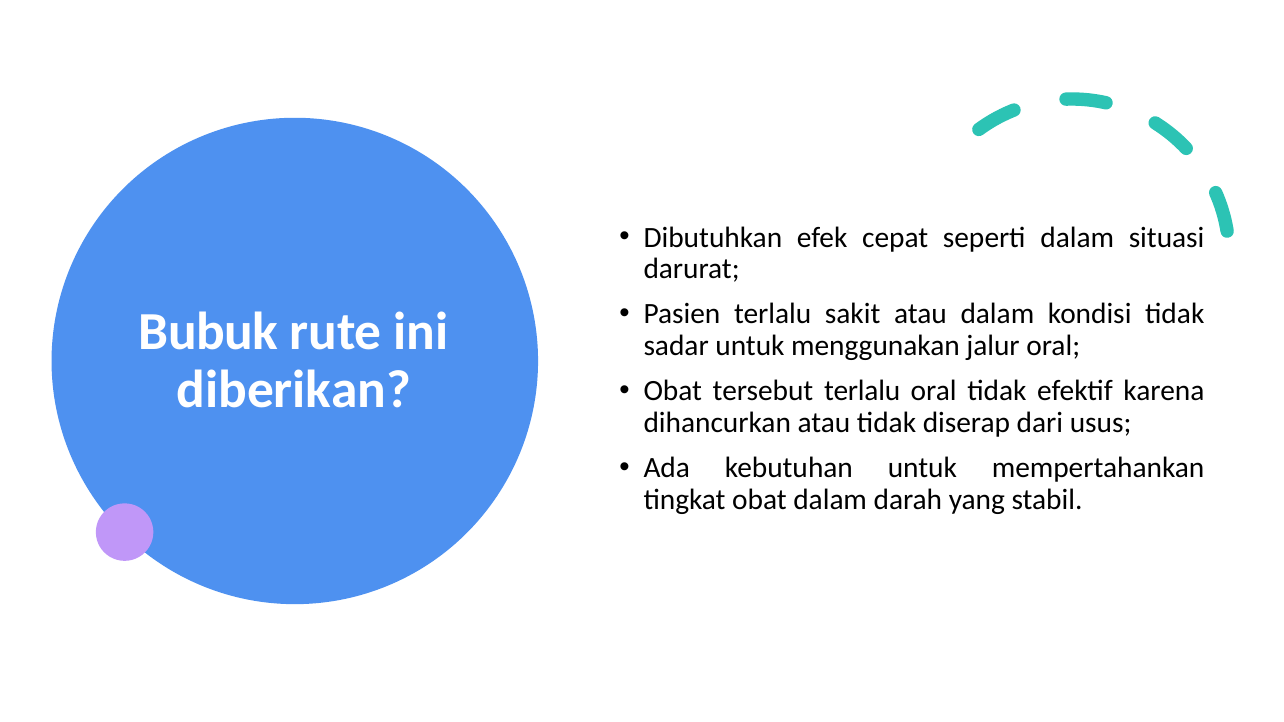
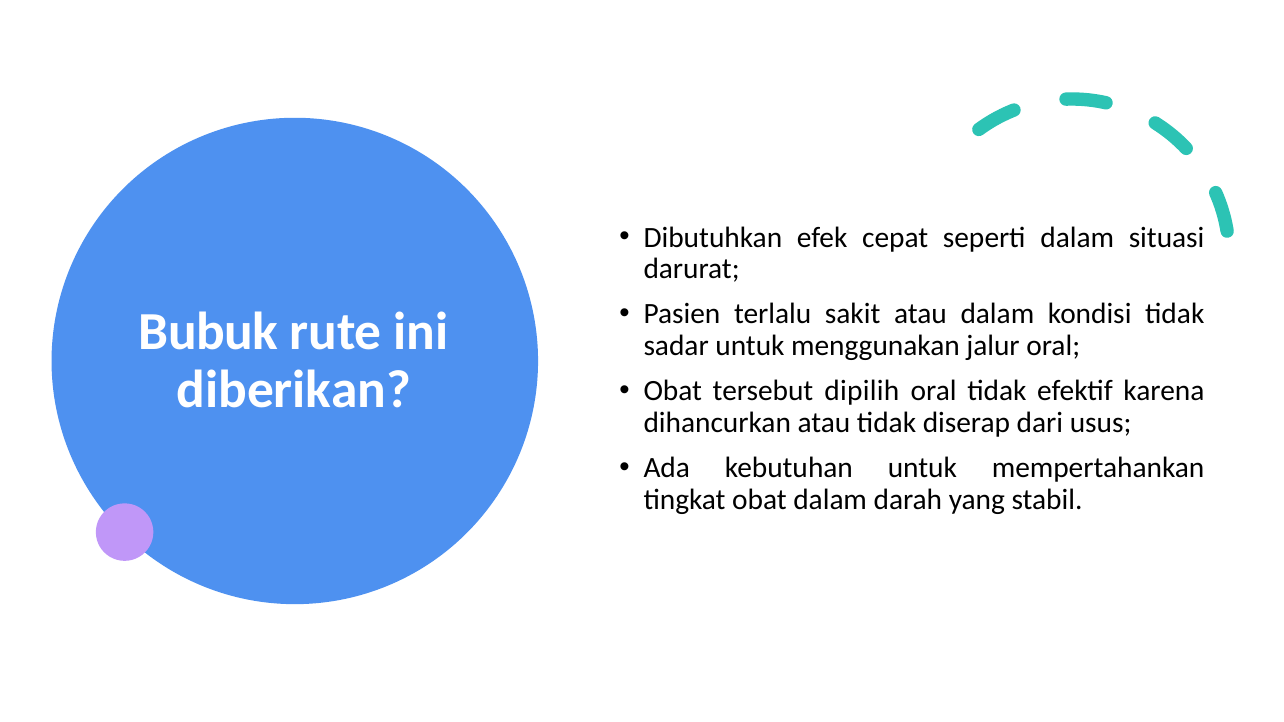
tersebut terlalu: terlalu -> dipilih (862, 391)
